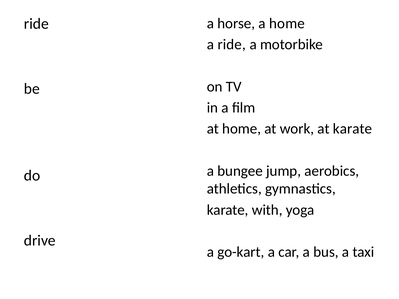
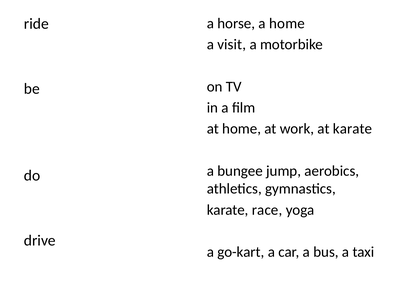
a ride: ride -> visit (232, 44)
with: with -> race (267, 210)
